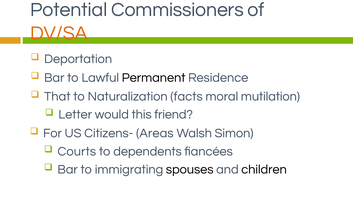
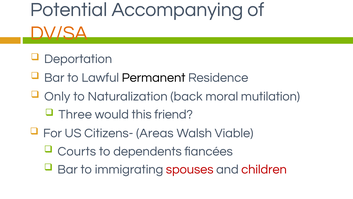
Commissioners: Commissioners -> Accompanying (177, 10)
That: That -> Only (57, 96)
facts: facts -> back (186, 96)
Letter: Letter -> Three (75, 114)
Simon: Simon -> Viable (234, 133)
spouses colour: black -> red (190, 169)
children colour: black -> red (264, 169)
